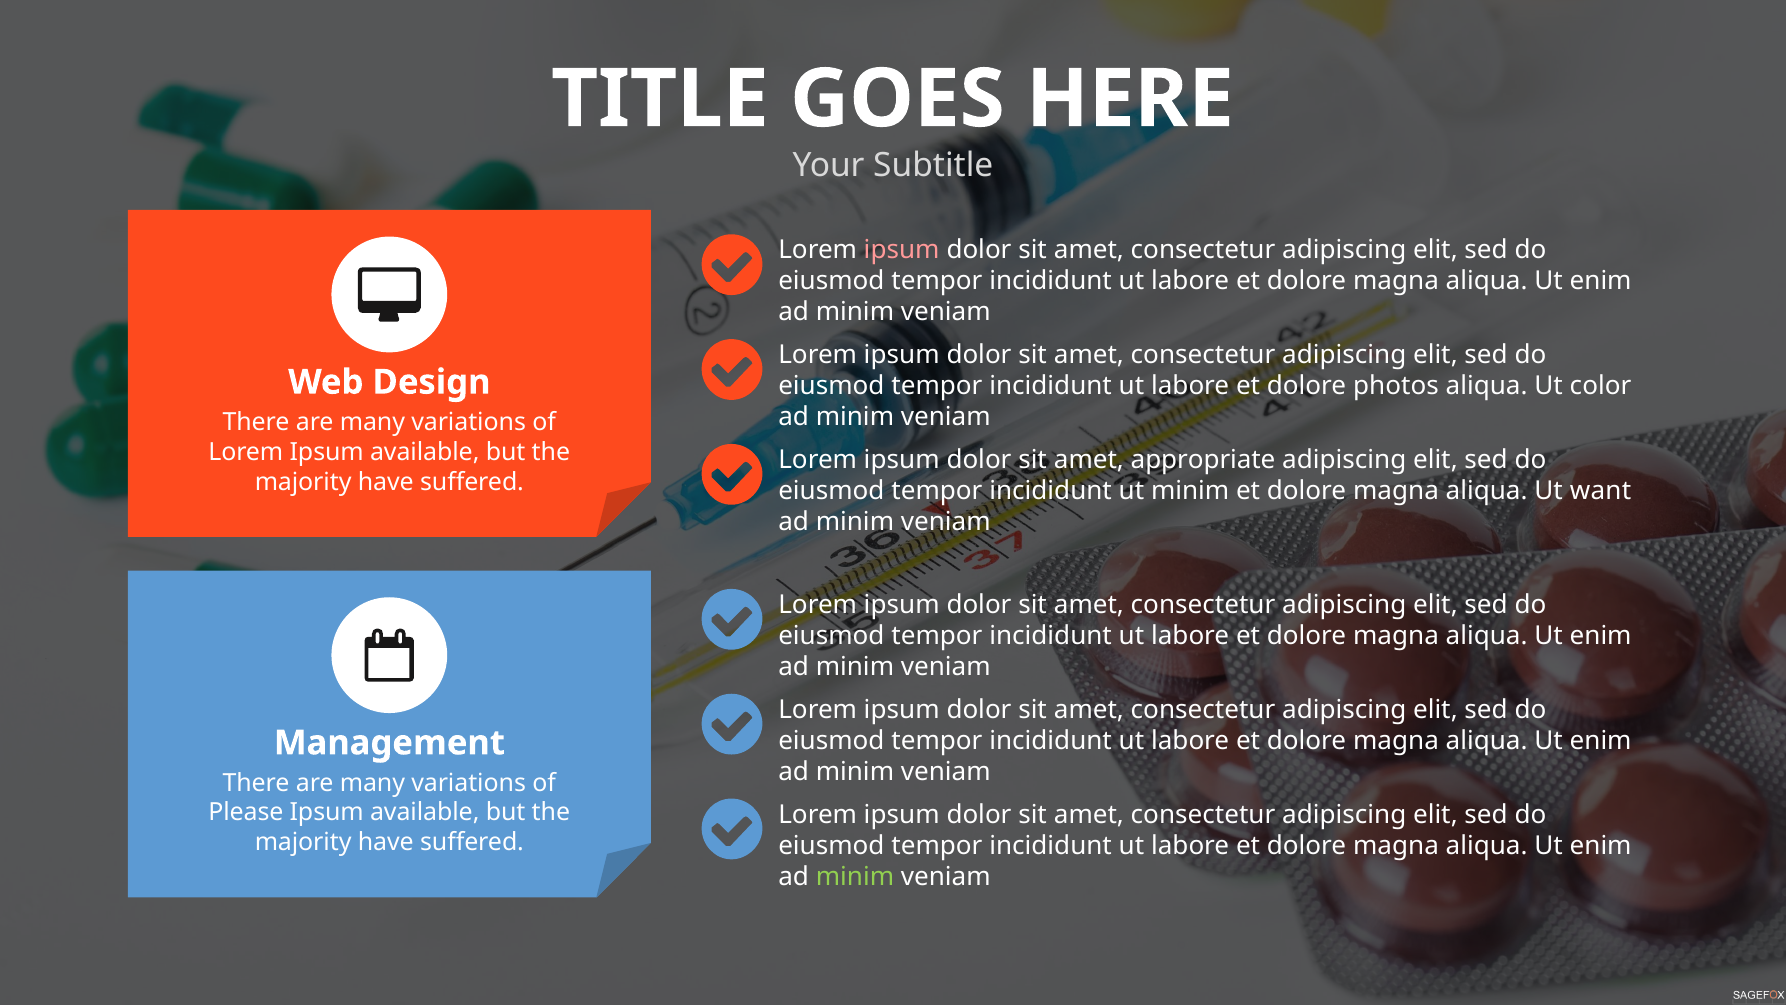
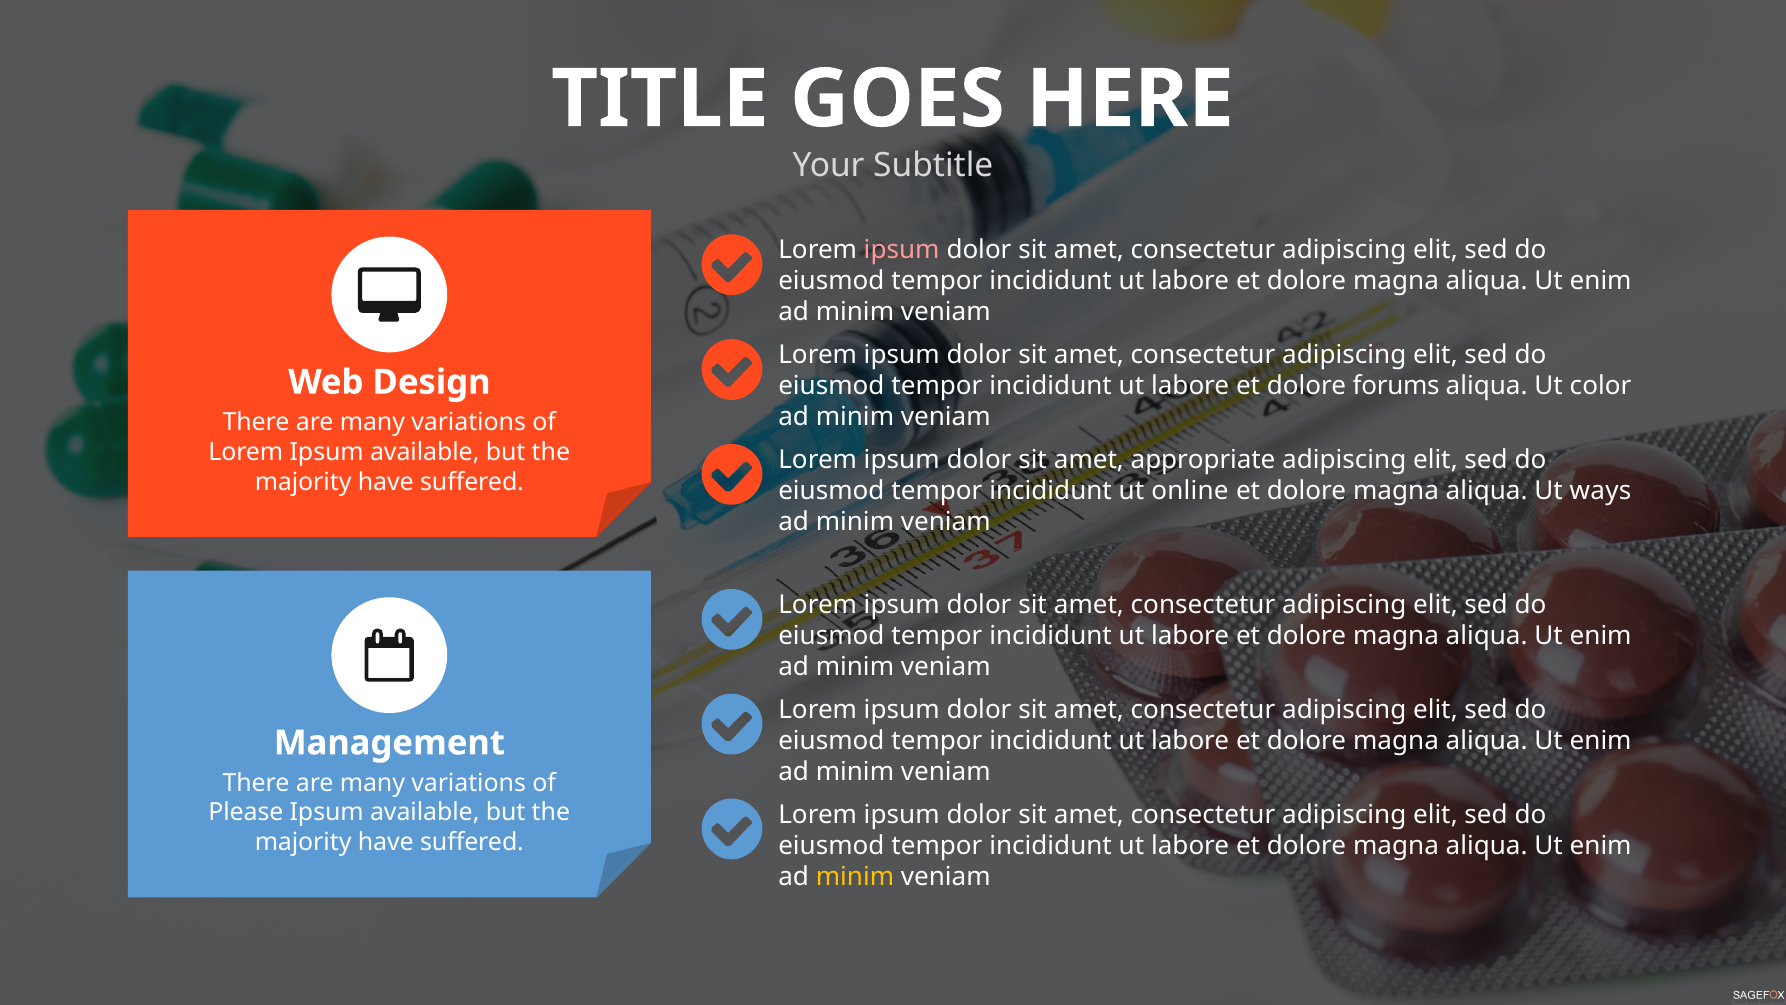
photos: photos -> forums (1396, 386)
ut minim: minim -> online (1190, 491)
want: want -> ways (1601, 491)
minim colour: light green -> yellow (855, 877)
